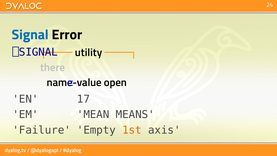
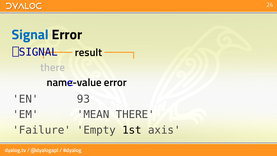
utility: utility -> result (89, 52)
open: open -> error (115, 83)
17: 17 -> 93 (83, 99)
MEAN MEANS: MEANS -> THERE (135, 114)
1st colour: orange -> black (132, 130)
